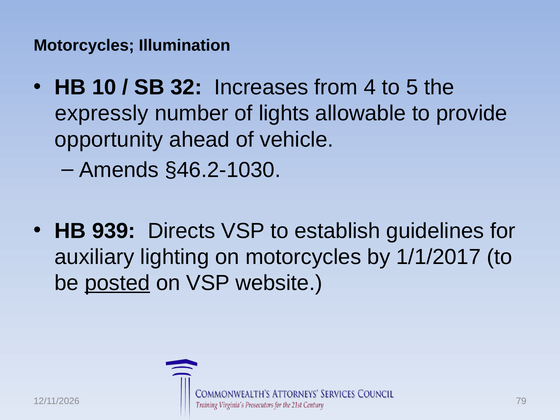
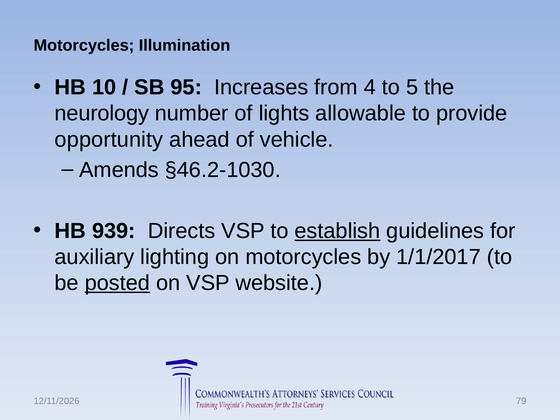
32: 32 -> 95 (186, 87)
expressly: expressly -> neurology (102, 113)
establish underline: none -> present (337, 231)
